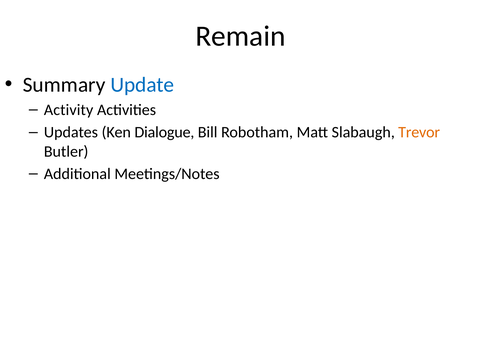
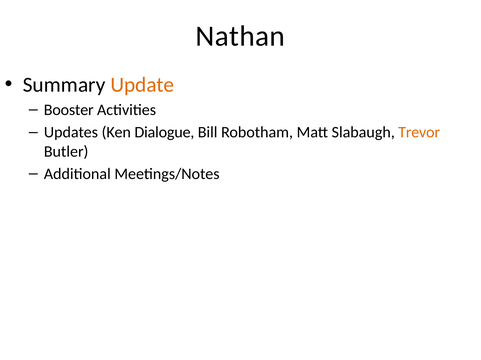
Remain: Remain -> Nathan (240, 36)
Update colour: blue -> orange (142, 85)
Activity: Activity -> Booster (69, 110)
